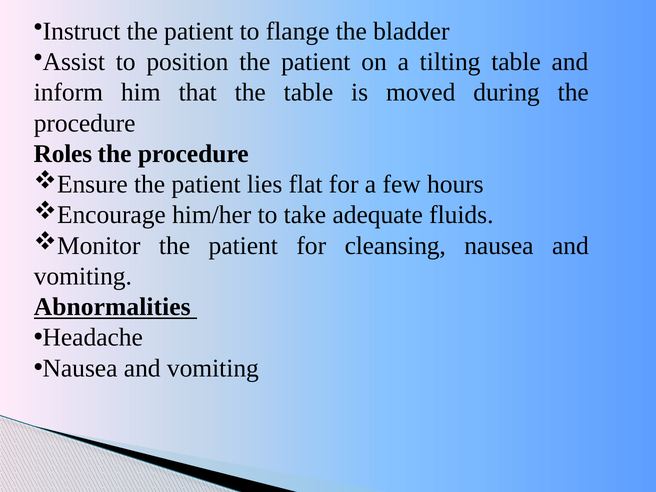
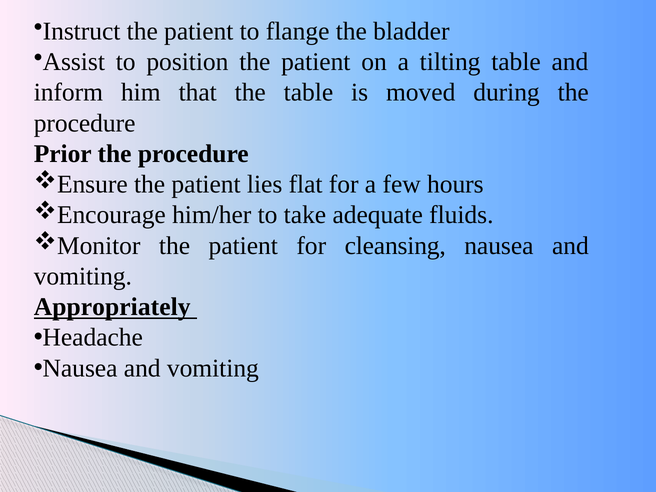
Roles: Roles -> Prior (63, 154)
Abnormalities: Abnormalities -> Appropriately (112, 307)
